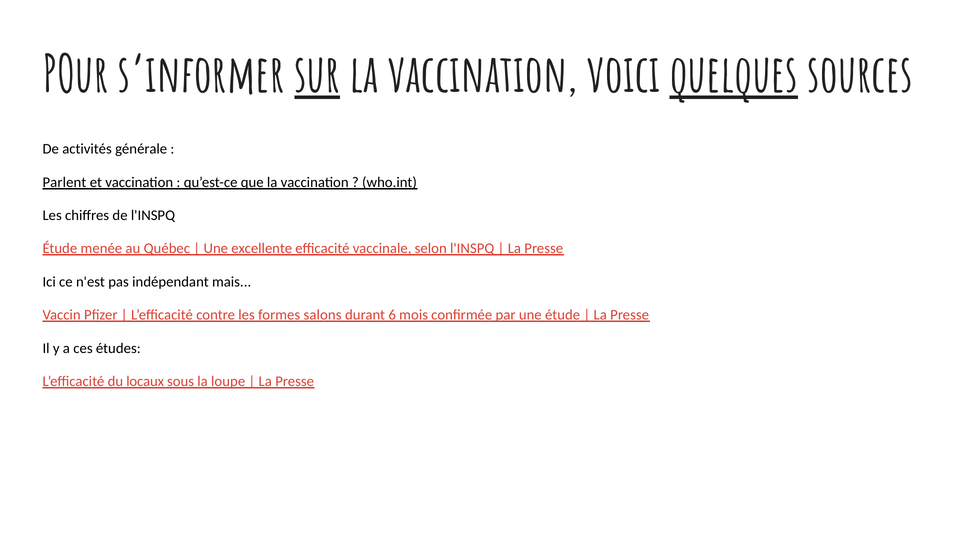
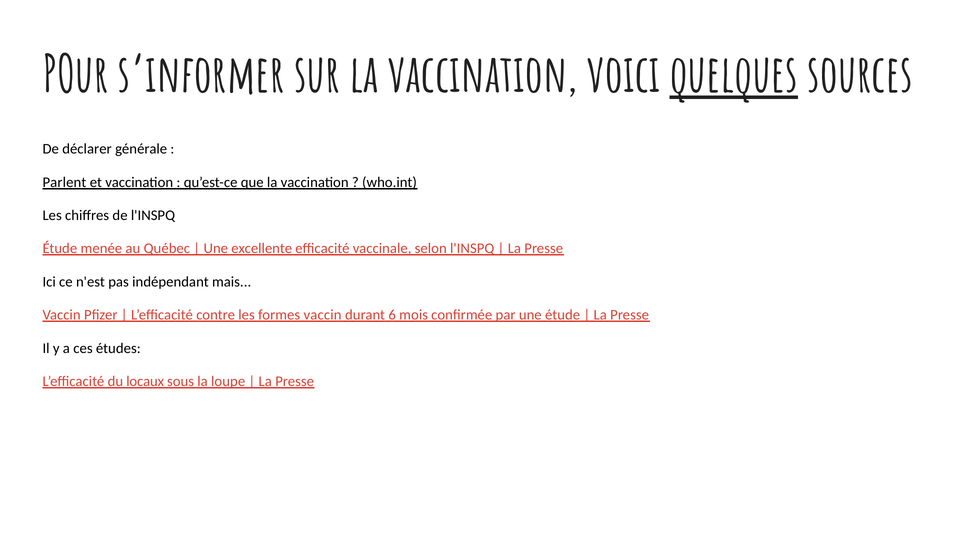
sur underline: present -> none (317, 75)
activités: activités -> déclarer (87, 149)
formes salons: salons -> vaccin (323, 315)
